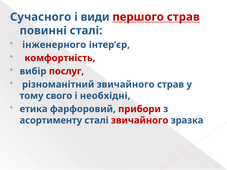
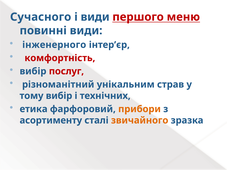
першого страв: страв -> меню (183, 17)
повинні сталі: сталі -> види (86, 31)
різноманітний звичайного: звичайного -> унікальним (126, 85)
тому свого: свого -> вибір (59, 96)
необхідні: необхідні -> технічних (105, 96)
прибори colour: red -> orange (139, 109)
звичайного colour: red -> orange (140, 121)
